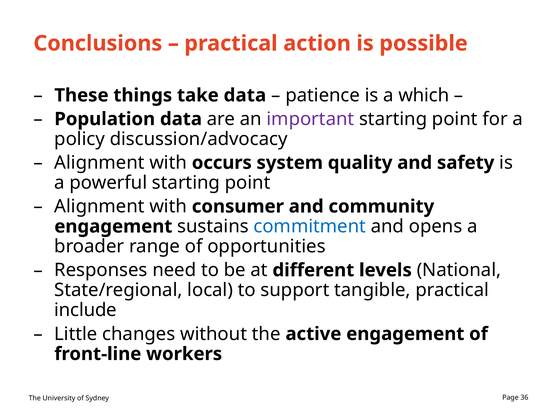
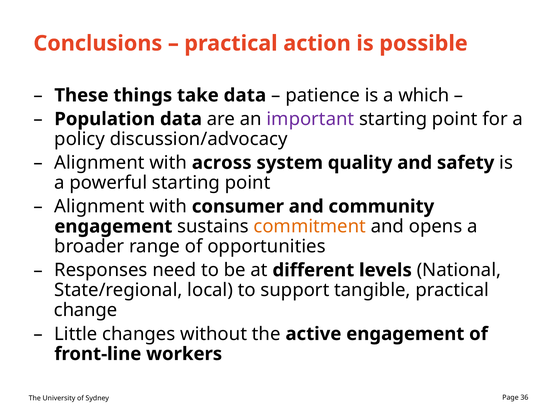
occurs: occurs -> across (222, 163)
commitment colour: blue -> orange (310, 227)
include: include -> change (86, 311)
